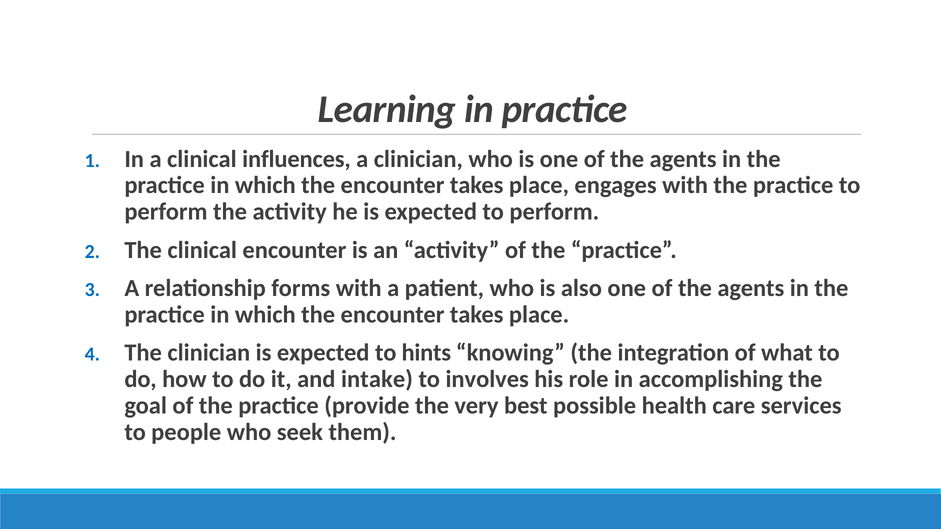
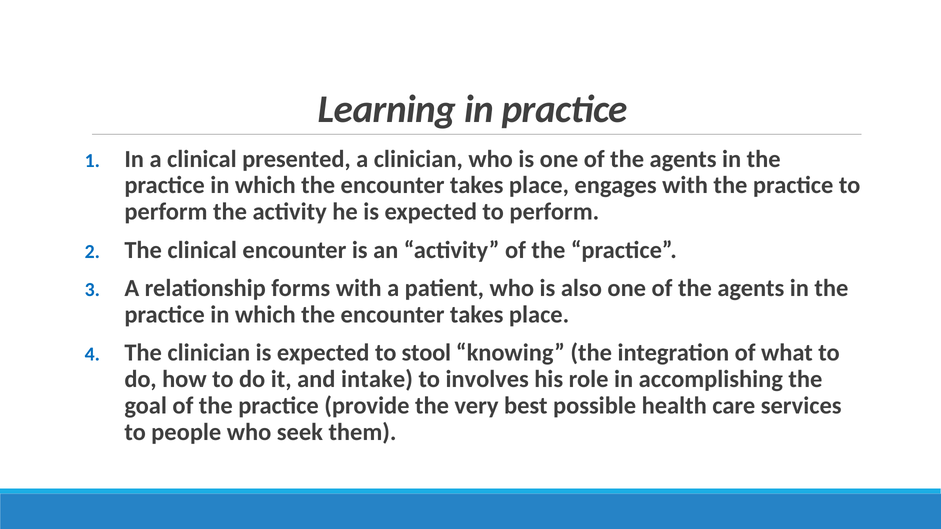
influences: influences -> presented (296, 159)
hints: hints -> stool (426, 353)
